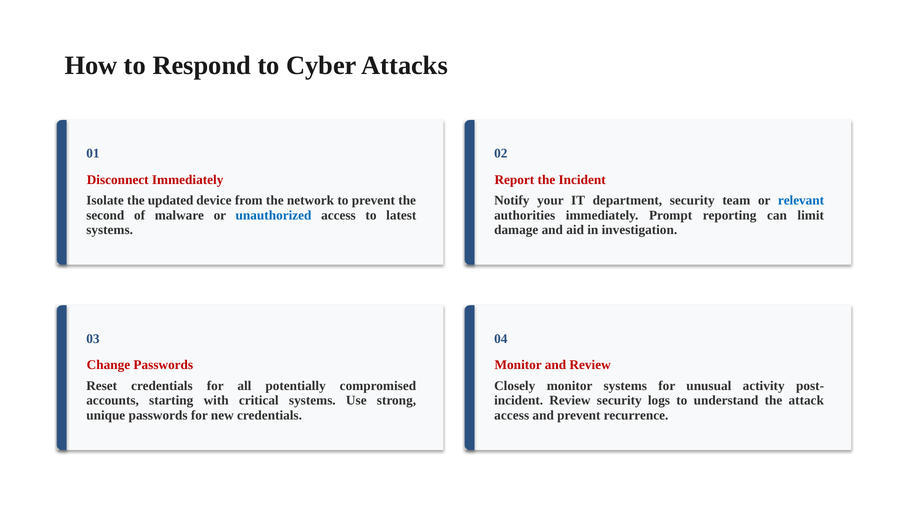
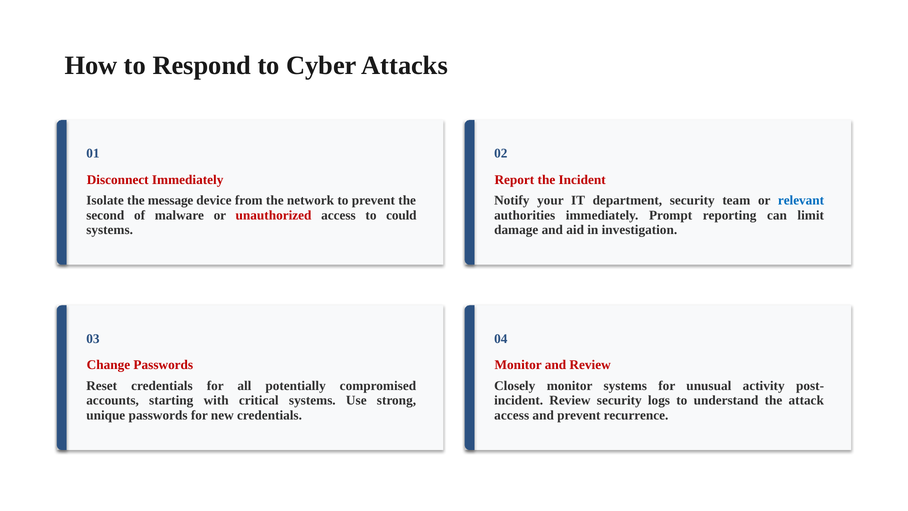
updated: updated -> message (171, 201)
unauthorized colour: blue -> red (274, 215)
latest: latest -> could (401, 215)
